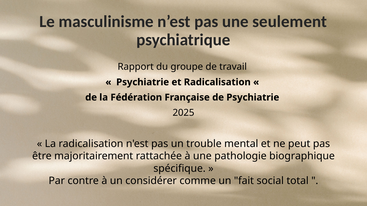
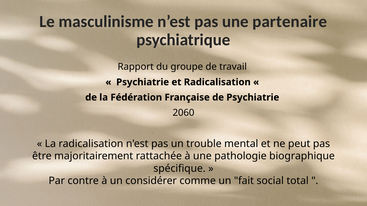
seulement: seulement -> partenaire (290, 22)
2025: 2025 -> 2060 (183, 113)
